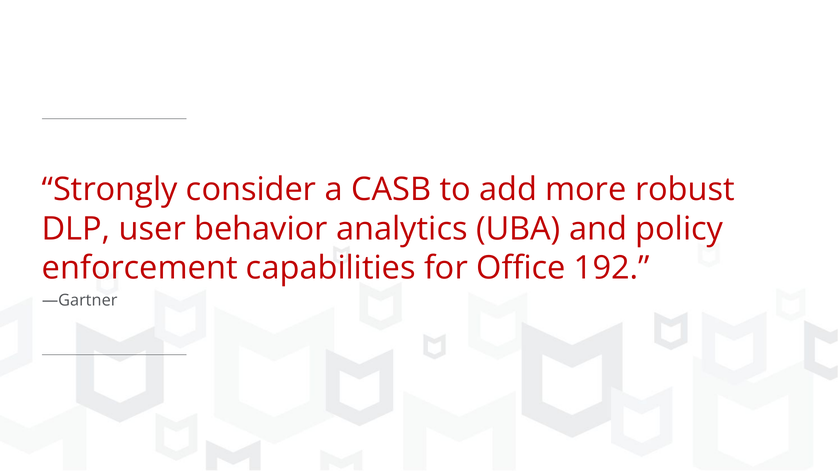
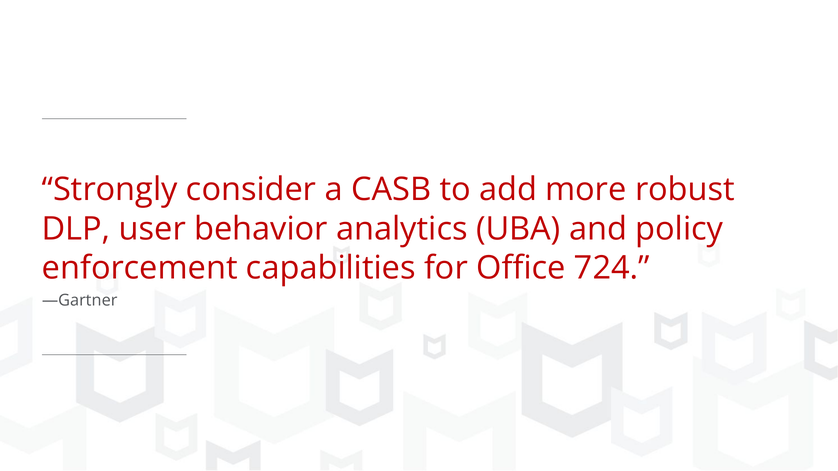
192: 192 -> 724 (612, 268)
